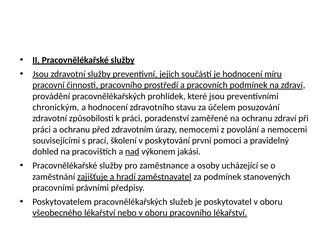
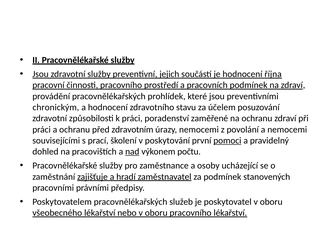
míru: míru -> října (273, 74)
pomoci underline: none -> present (227, 141)
jakási: jakási -> počtu (189, 152)
